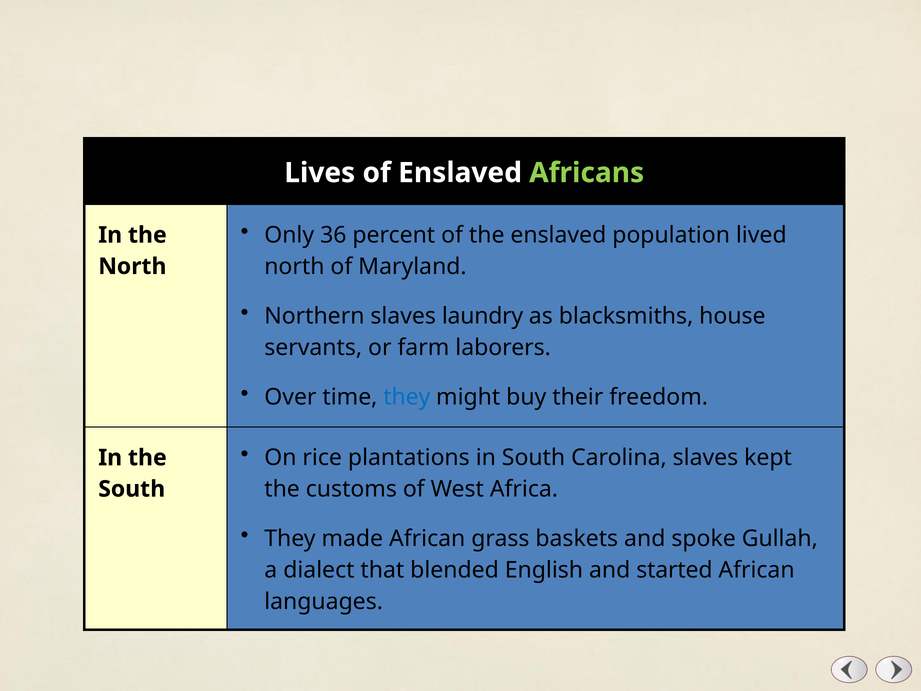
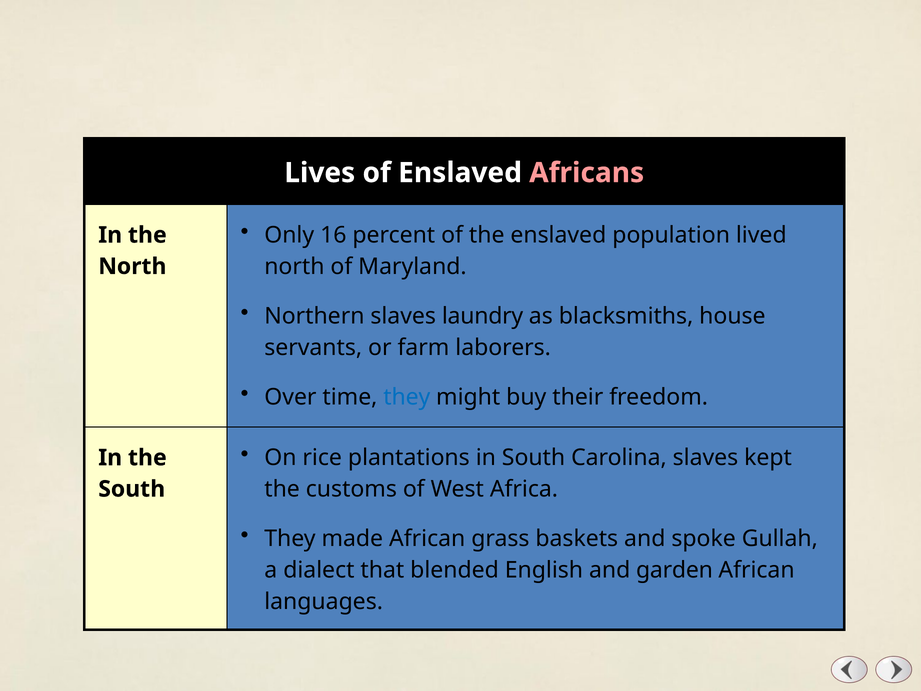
Africans colour: light green -> pink (587, 173)
36: 36 -> 16 (333, 235)
started: started -> garden (674, 570)
